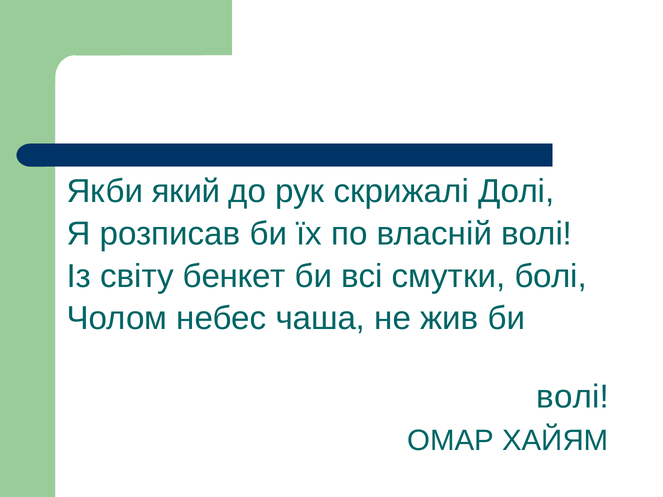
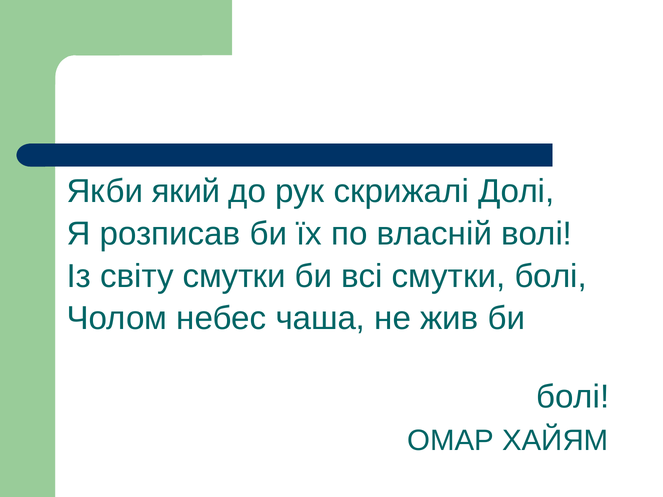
світу бенкет: бенкет -> смутки (234, 276)
волі: волі -> болі (573, 397)
